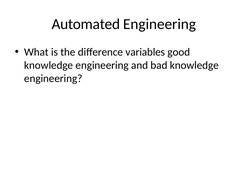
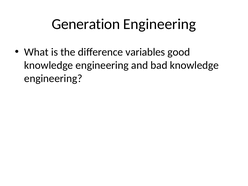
Automated: Automated -> Generation (86, 24)
